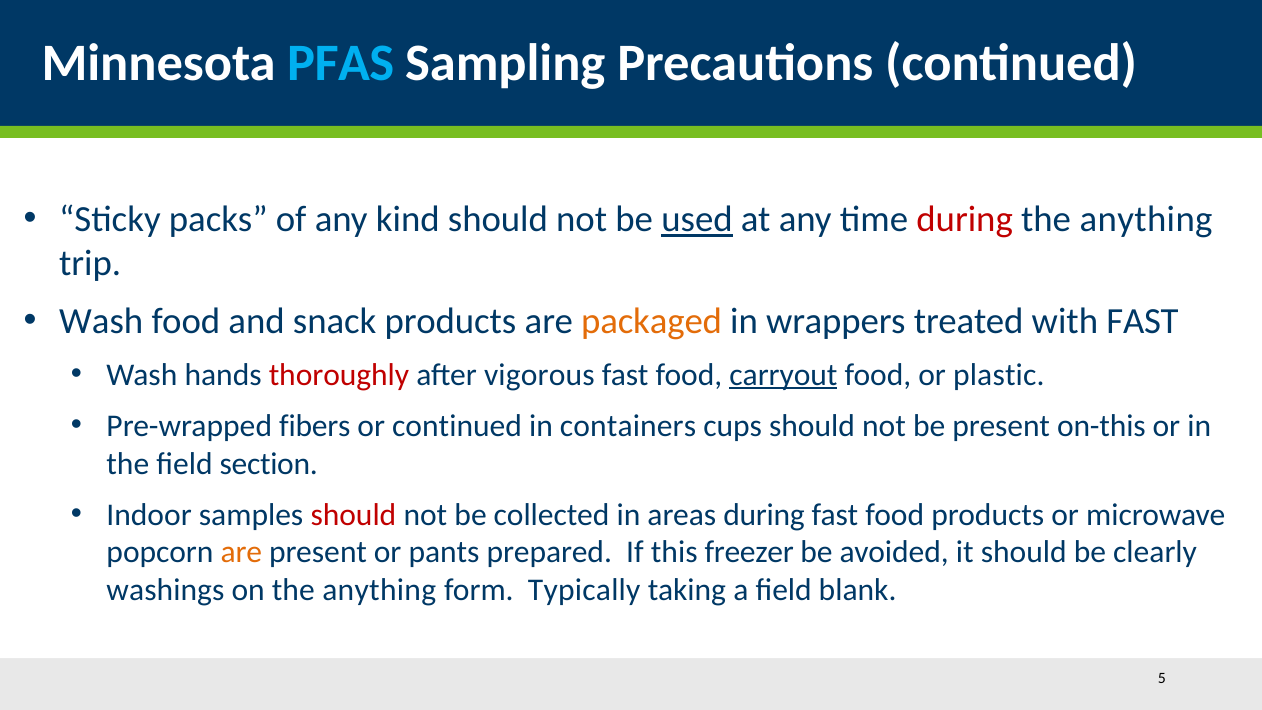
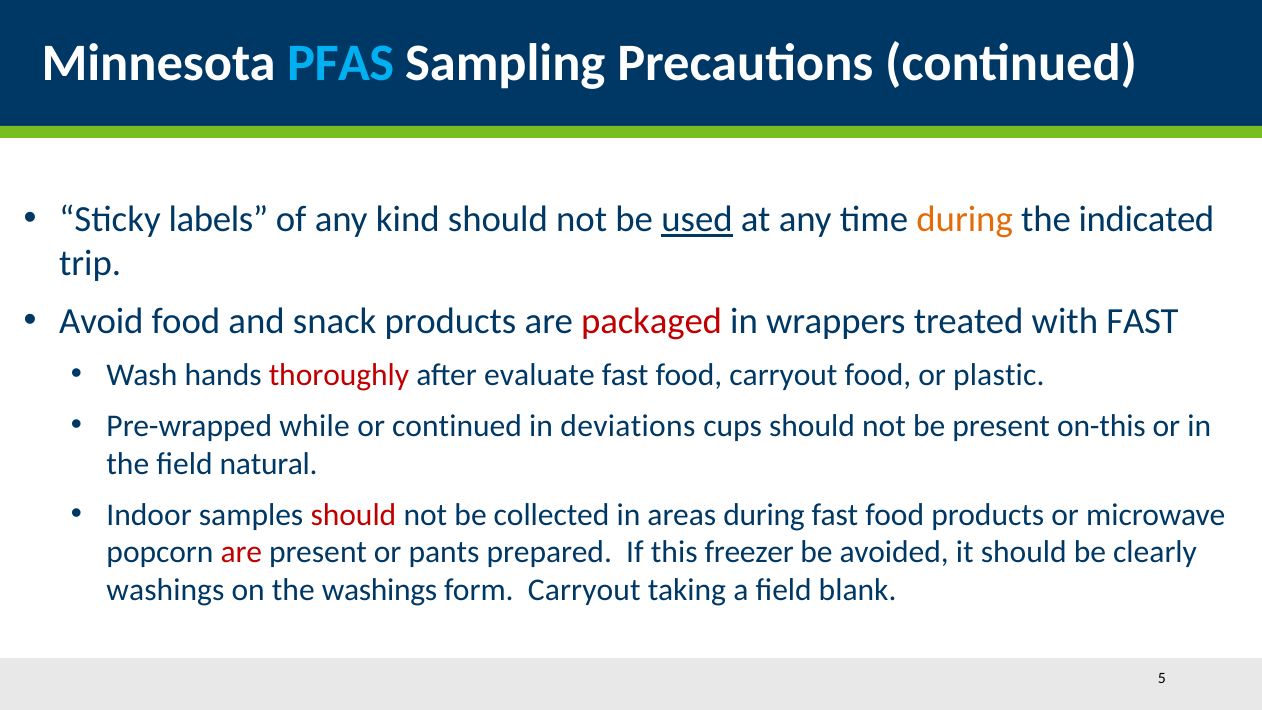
packs: packs -> labels (218, 220)
during colour: red -> orange (965, 220)
anything: anything -> indicated (1146, 220)
Wash: Wash -> Avoid (101, 321)
packaged colour: orange -> red (652, 321)
vigorous: vigorous -> evaluate (539, 375)
carryout underline: present -> none (783, 375)
fibers: fibers -> while (315, 426)
containers: containers -> deviations (628, 426)
section: section -> natural (269, 464)
are colour: orange -> red (241, 552)
on the anything: anything -> washings (380, 590)
form Typically: Typically -> Carryout (584, 590)
